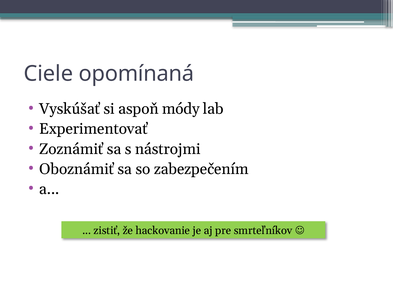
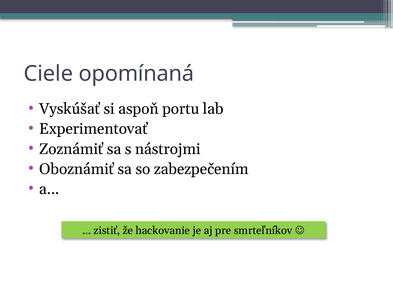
módy: módy -> portu (181, 109)
